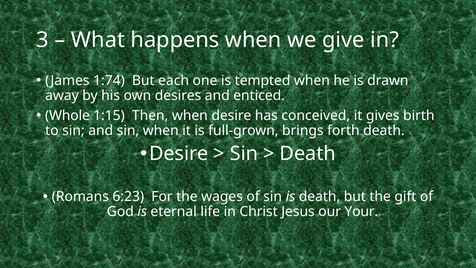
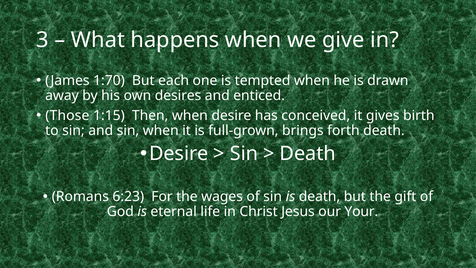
1:74: 1:74 -> 1:70 (109, 80)
Whole: Whole -> Those (67, 115)
